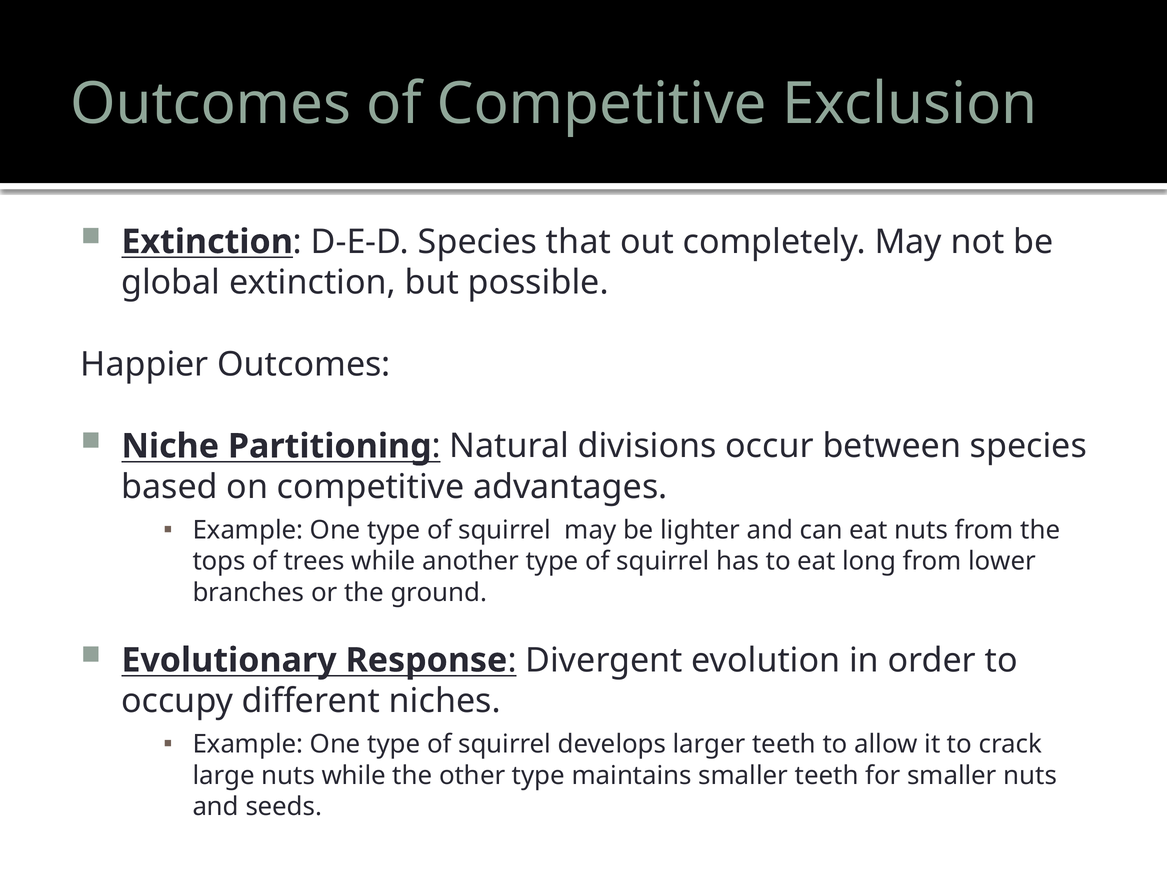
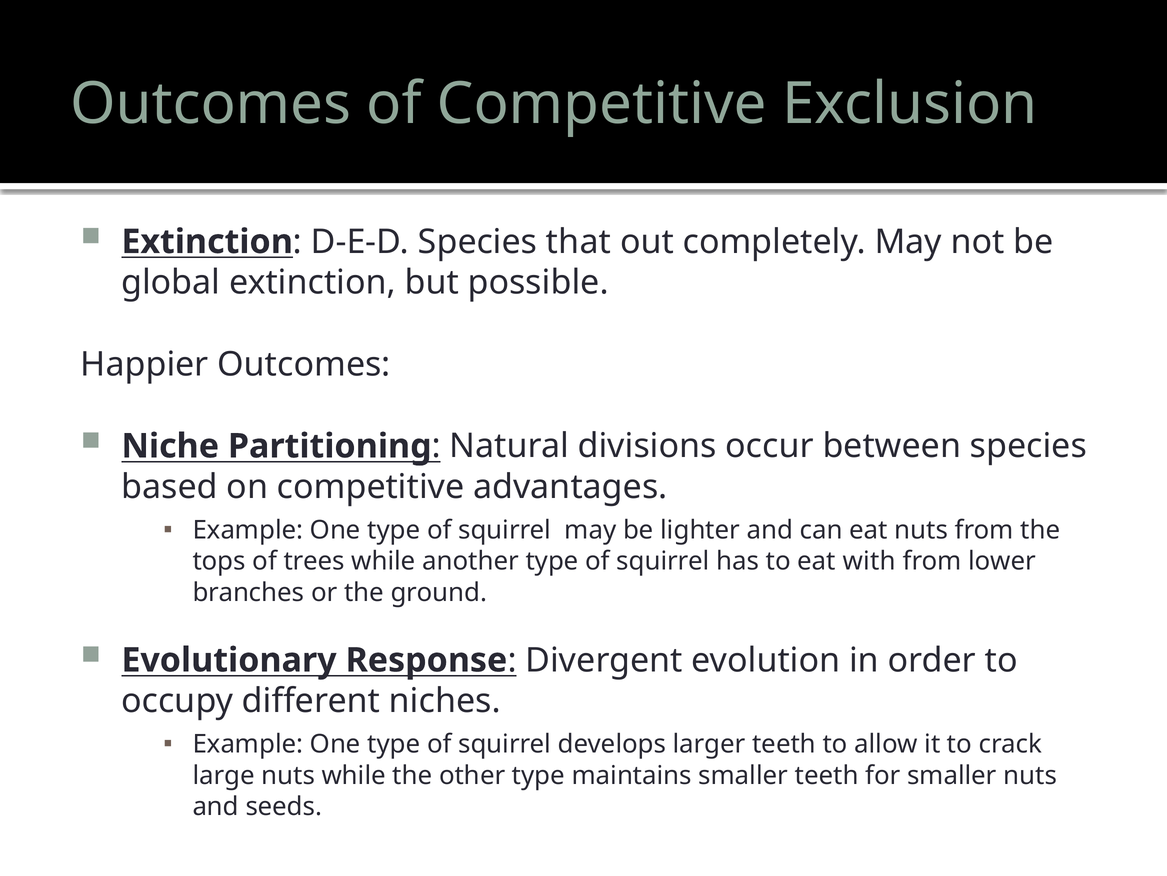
long: long -> with (869, 561)
